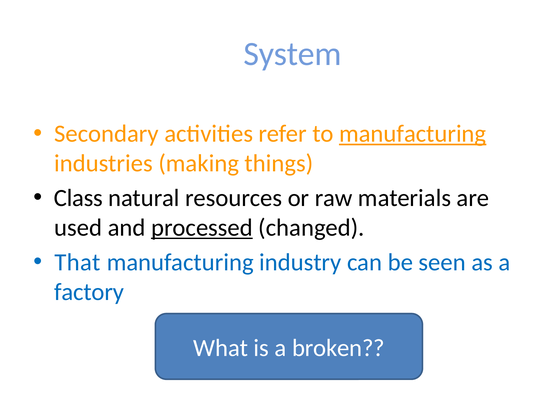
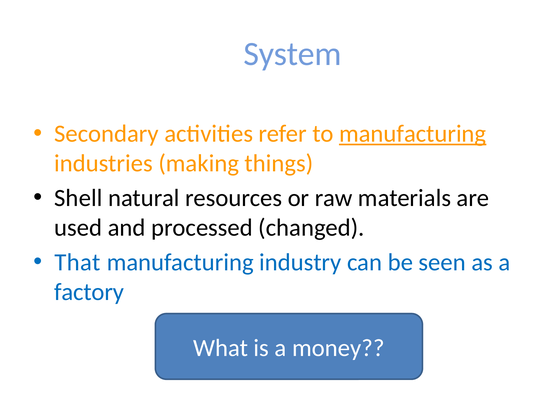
Class: Class -> Shell (78, 198)
processed underline: present -> none (202, 228)
broken: broken -> money (338, 348)
